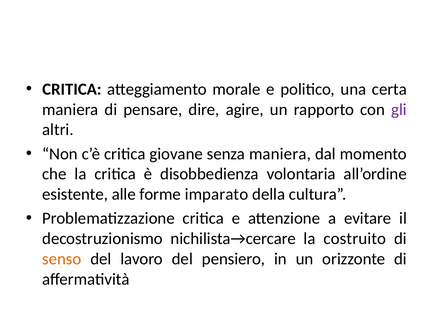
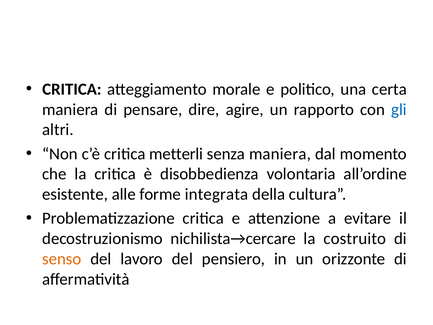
gli colour: purple -> blue (399, 109)
giovane: giovane -> metterli (176, 154)
imparato: imparato -> integrata (216, 194)
